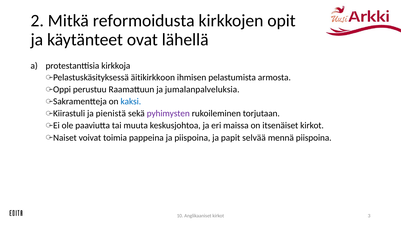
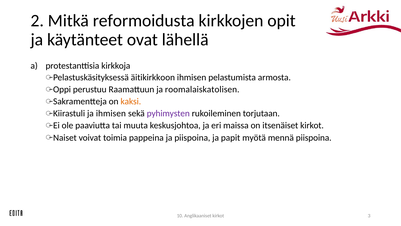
jumalanpalveluksia: jumalanpalveluksia -> roomalaiskatolisen (202, 89)
kaksi colour: blue -> orange (131, 101)
ja pienistä: pienistä -> ihmisen (111, 113)
selvää: selvää -> myötä (254, 137)
